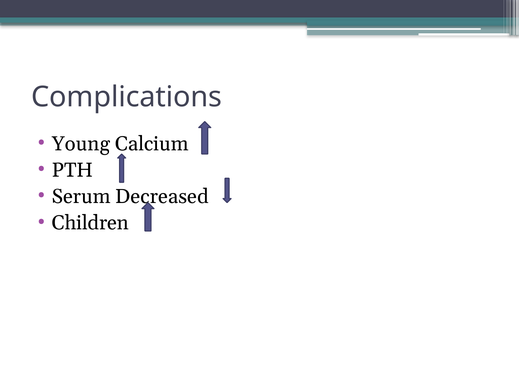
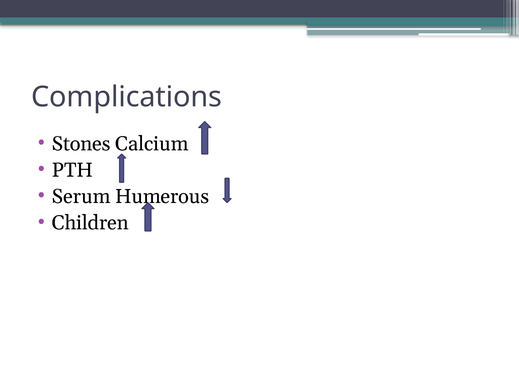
Young: Young -> Stones (81, 144)
Decreased: Decreased -> Humerous (162, 197)
